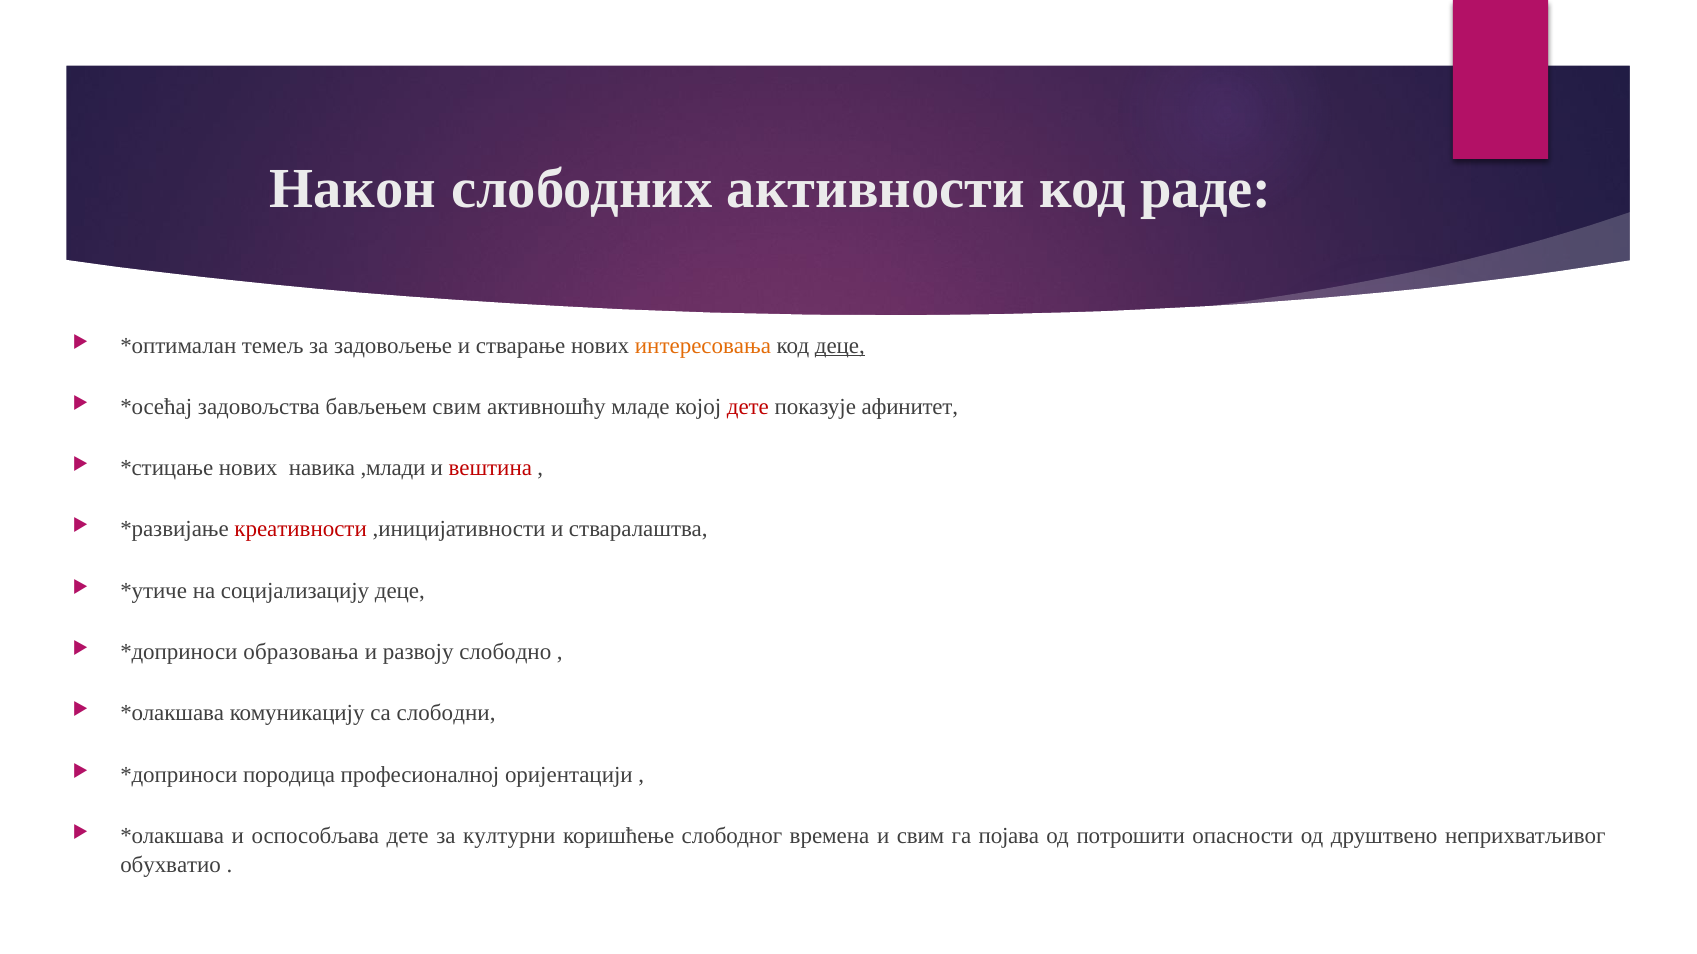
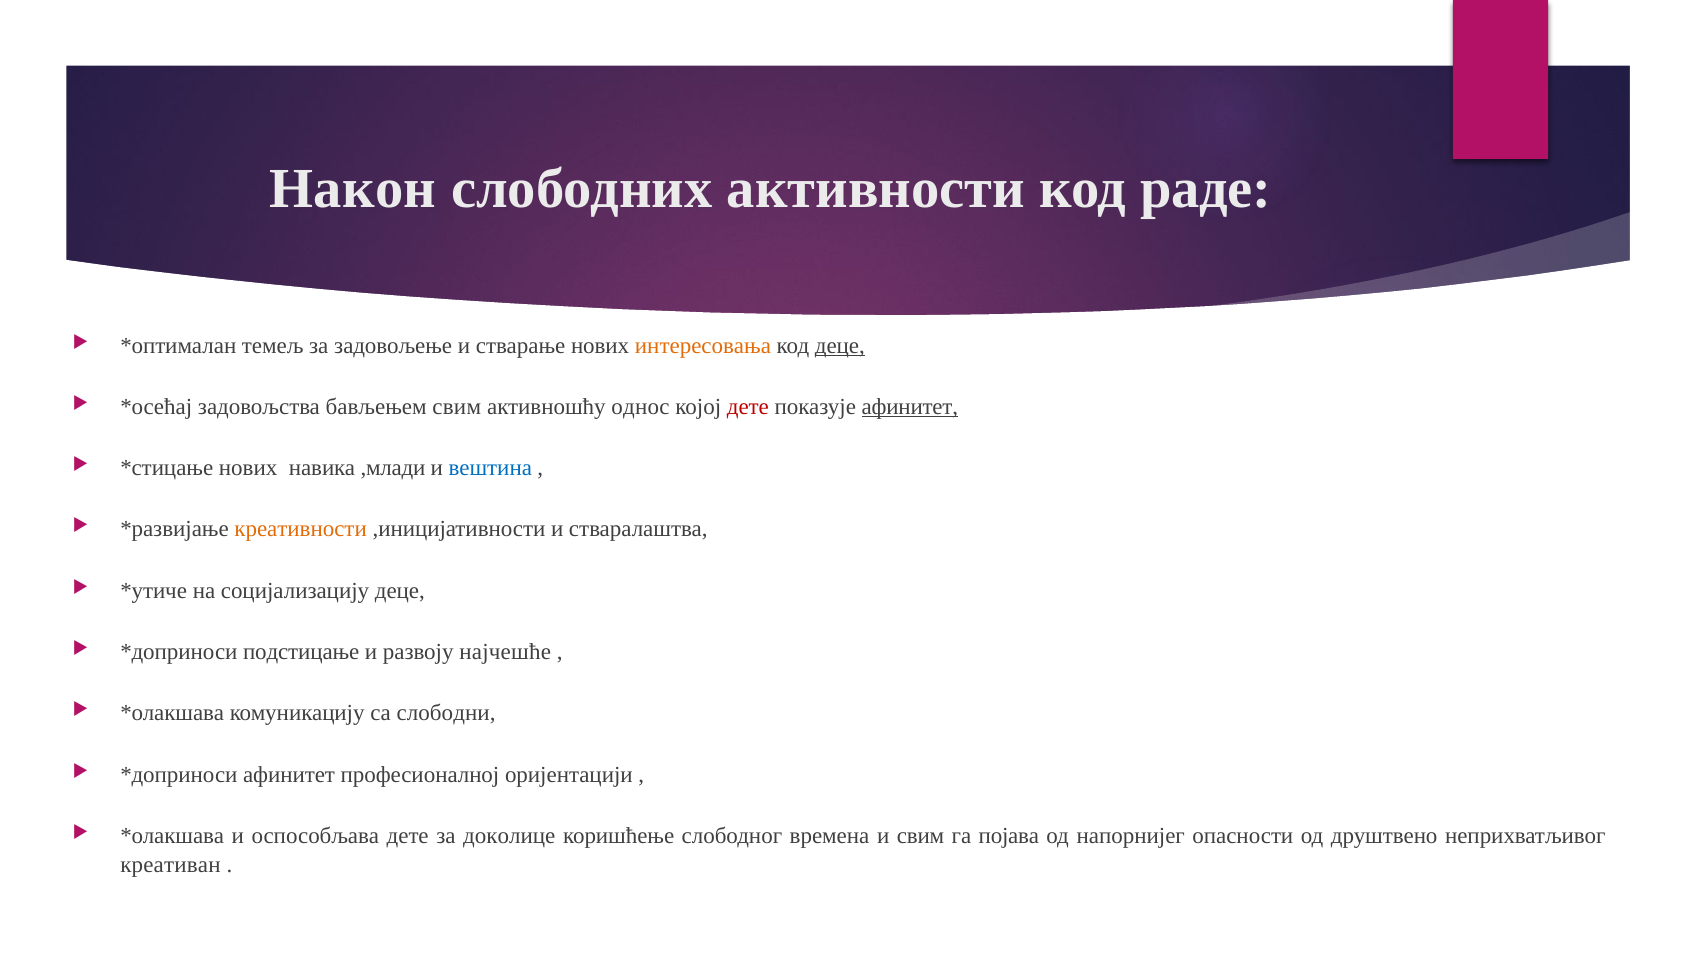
младе: младе -> однос (640, 407)
афинитет underline: none -> present (910, 407)
вештина colour: red -> blue (490, 468)
креативности colour: red -> orange (301, 530)
образовања: образовања -> подстицање (301, 652)
слободно: слободно -> најчешће (505, 652)
породица: породица -> афинитет (289, 775)
културни: културни -> доколице (509, 836)
потрошити: потрошити -> напорнијег (1131, 836)
обухватио: обухватио -> креативан (170, 866)
